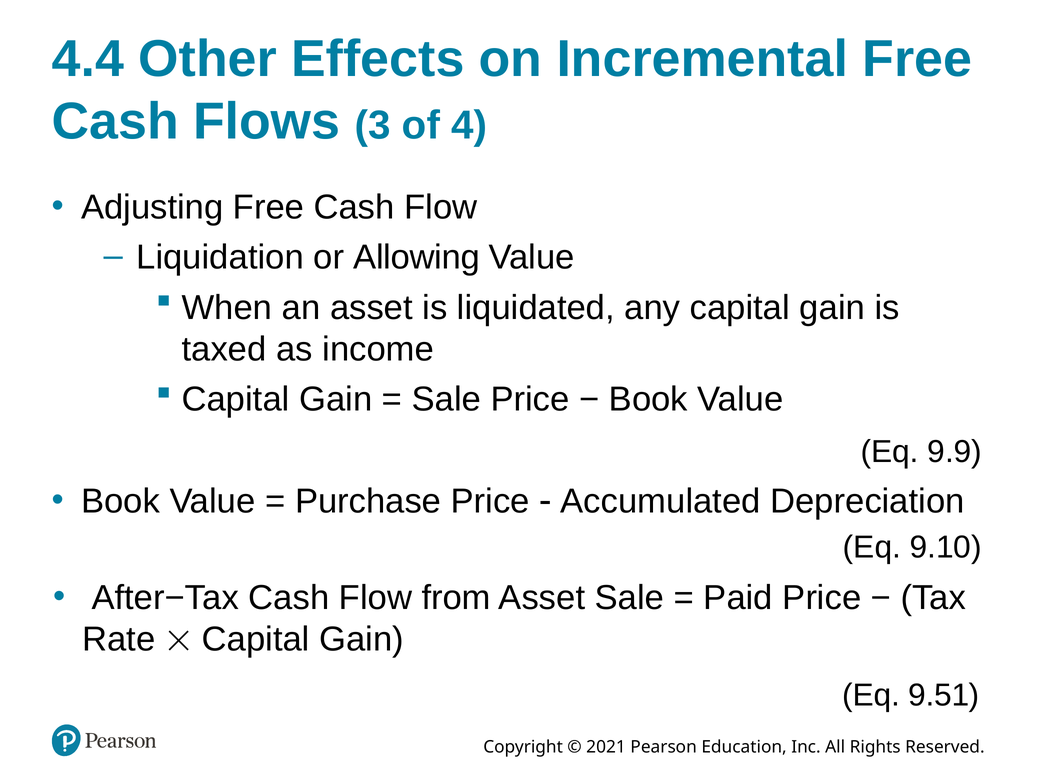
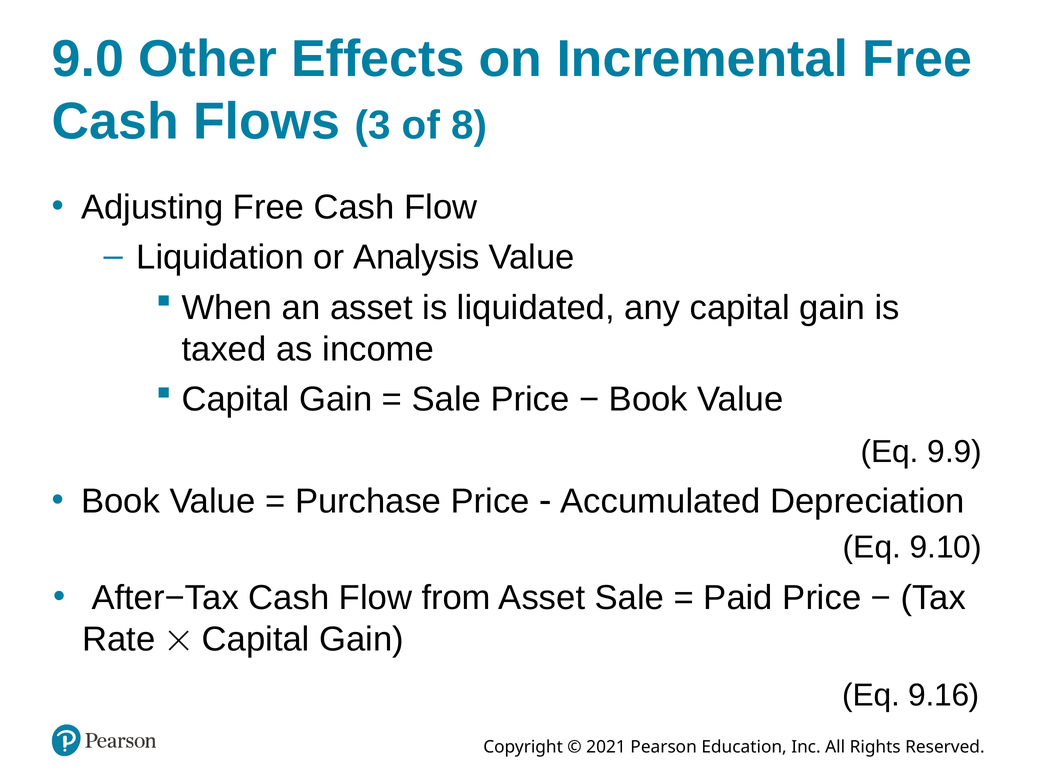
4.4: 4.4 -> 9.0 (88, 59)
4: 4 -> 8 (469, 125)
Allowing: Allowing -> Analysis (417, 258)
9.51: 9.51 -> 9.16 (944, 696)
